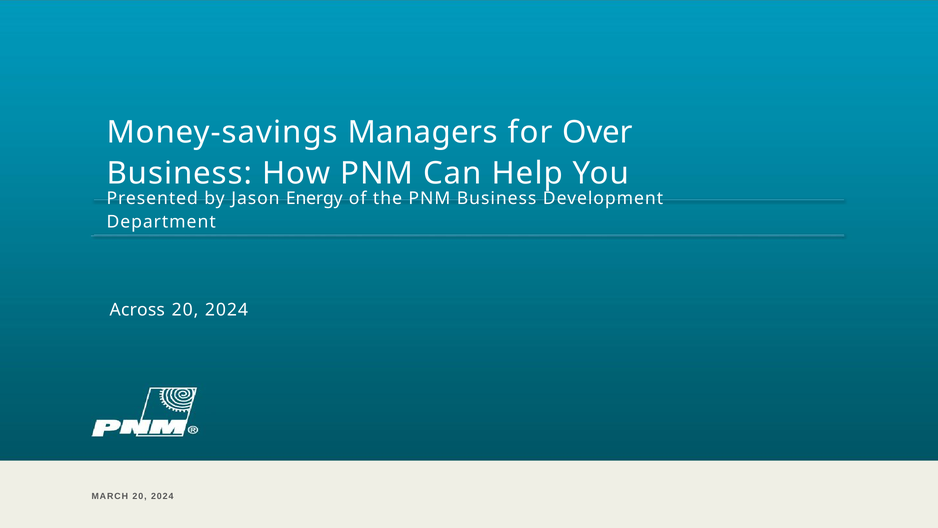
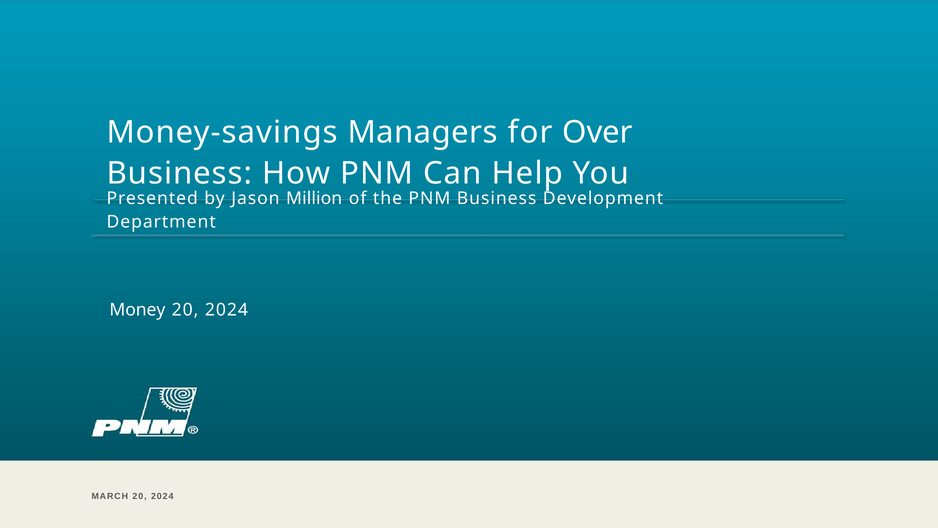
Energy: Energy -> Million (314, 199)
Across: Across -> Money (137, 310)
